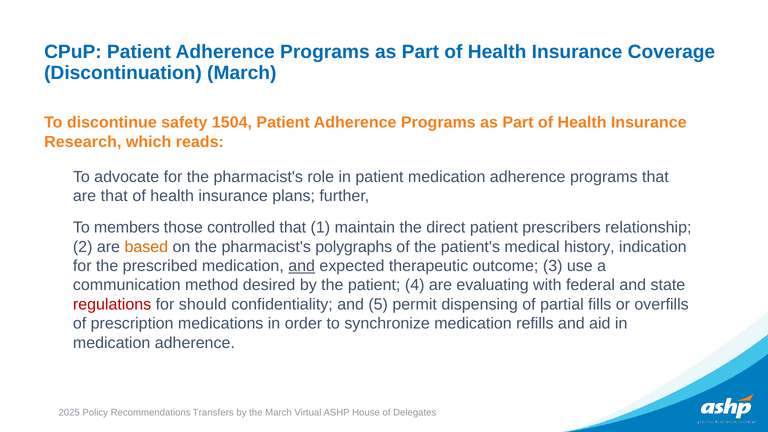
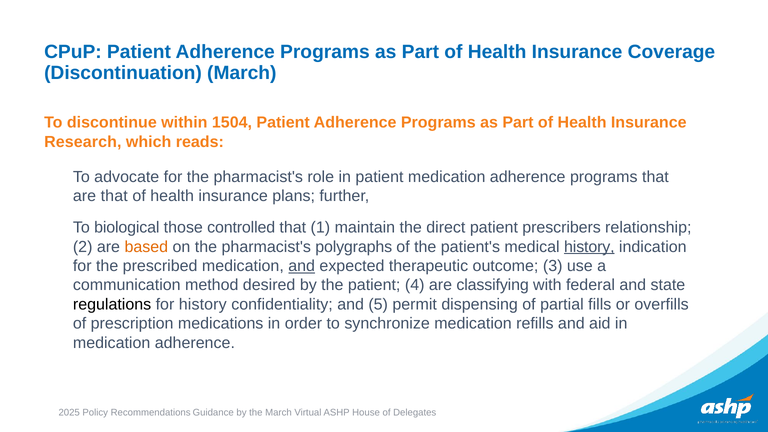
safety: safety -> within (184, 123)
members: members -> biological (127, 228)
history underline: none -> present (589, 247)
evaluating: evaluating -> classifying (493, 285)
regulations colour: red -> black (112, 304)
for should: should -> history (203, 304)
Transfers: Transfers -> Guidance (213, 413)
